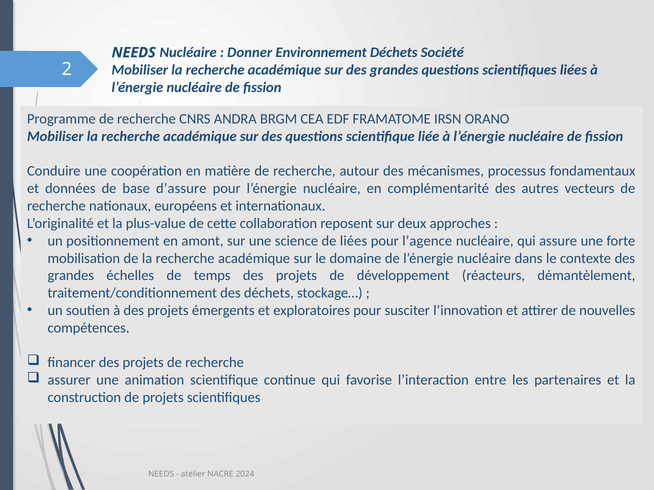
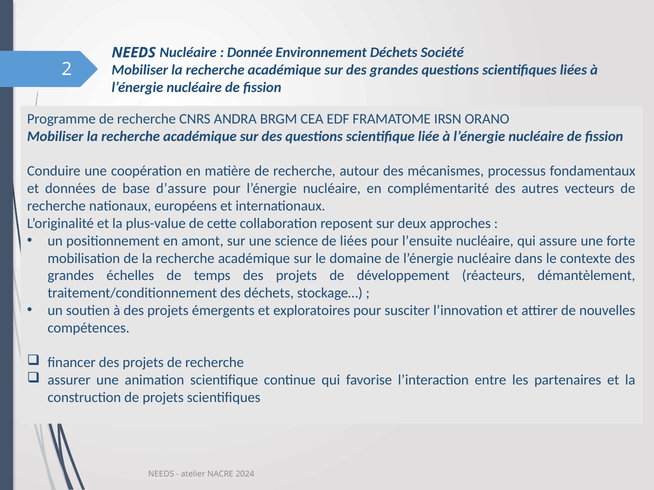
Donner: Donner -> Donnée (250, 53)
l’agence: l’agence -> l’ensuite (427, 241)
